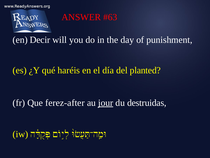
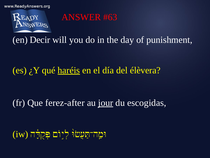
haréis underline: none -> present (69, 70)
planted: planted -> élèvera (145, 70)
destruidas: destruidas -> escogidas (147, 102)
